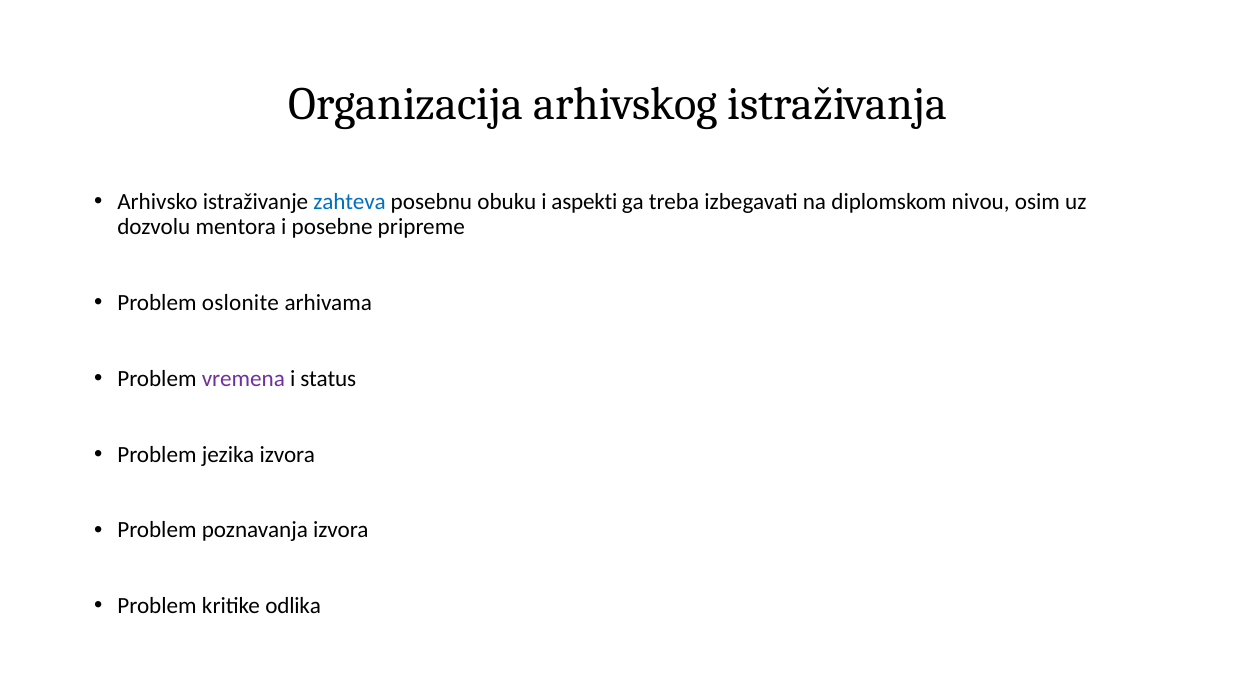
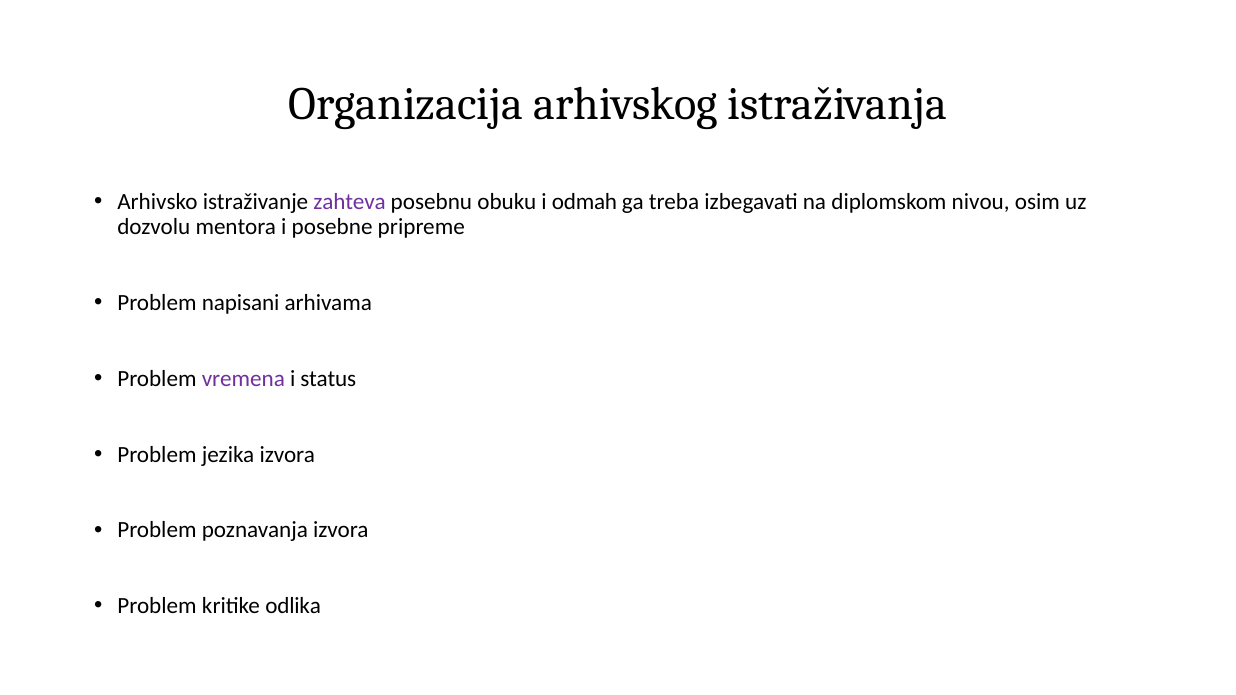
zahteva colour: blue -> purple (350, 202)
aspekti: aspekti -> odmah (585, 202)
oslonite: oslonite -> napisani (241, 303)
